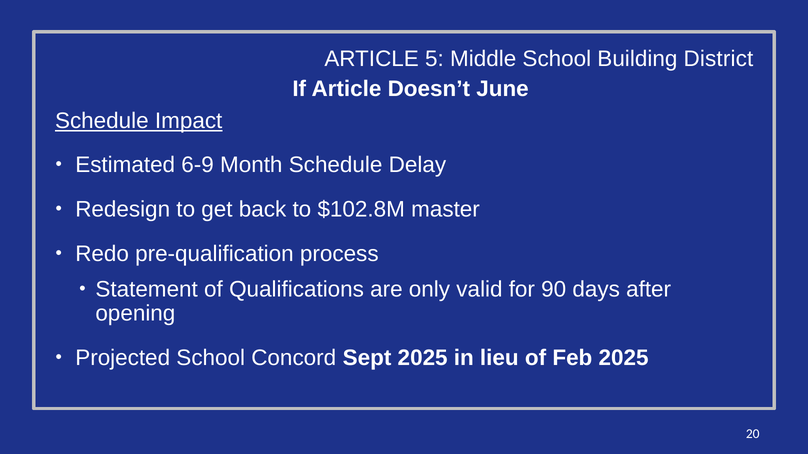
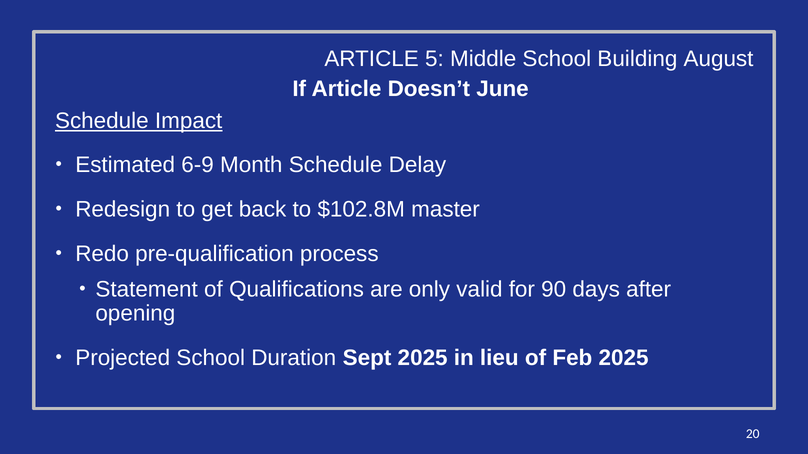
District: District -> August (719, 59)
Concord: Concord -> Duration (294, 358)
